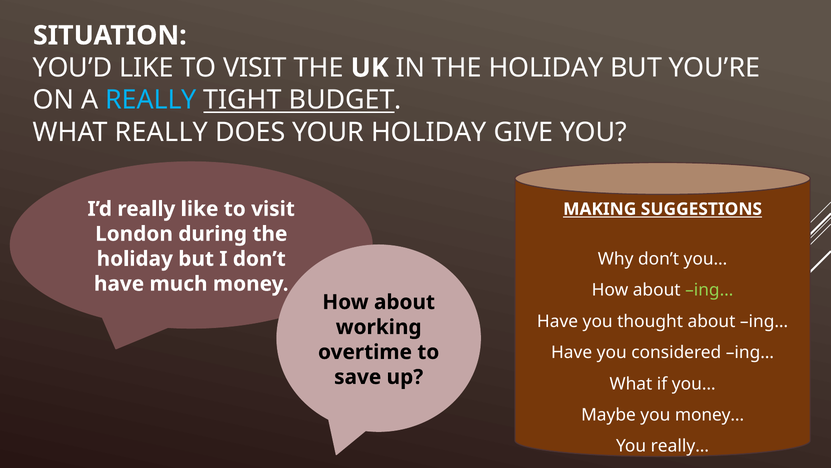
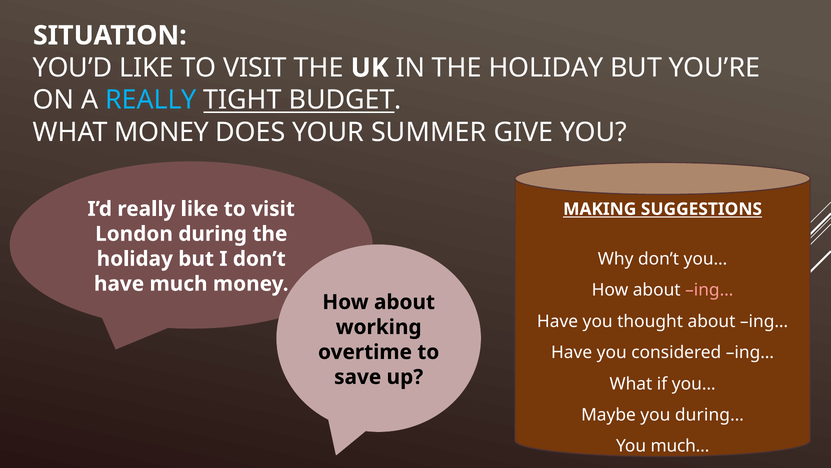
WHAT REALLY: REALLY -> MONEY (162, 132)
YOUR HOLIDAY: HOLIDAY -> SUMMER (429, 132)
ing… colour: light green -> pink (709, 290)
money…: money… -> during… (709, 415)
really…: really… -> much… (680, 446)
